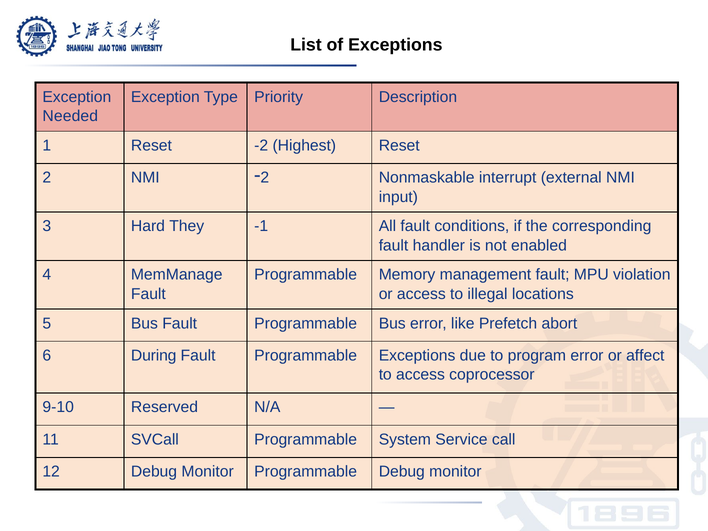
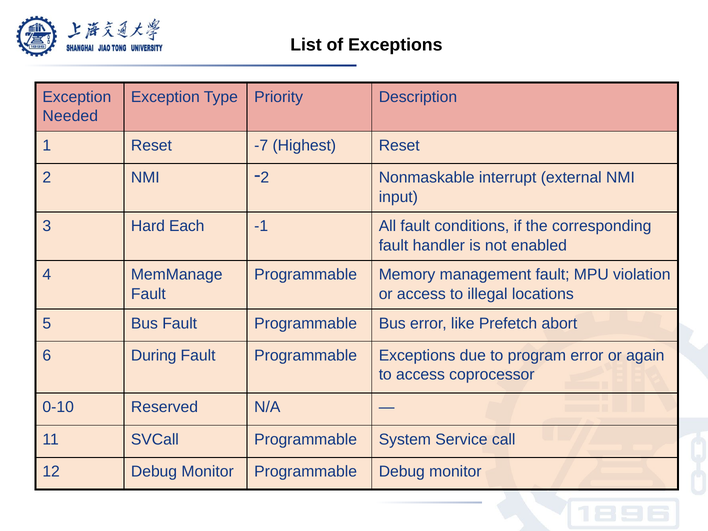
Reset -2: -2 -> -7 (261, 145)
They: They -> Each (187, 226)
affect: affect -> again (645, 356)
9-10: 9-10 -> 0-10 (58, 407)
